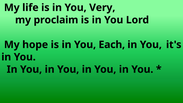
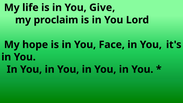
Very: Very -> Give (102, 8)
Each: Each -> Face (112, 45)
